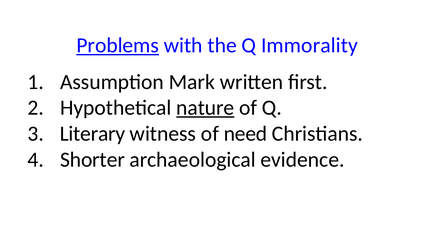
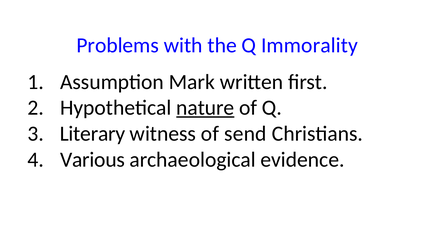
Problems underline: present -> none (118, 45)
need: need -> send (245, 134)
Shorter: Shorter -> Various (92, 160)
